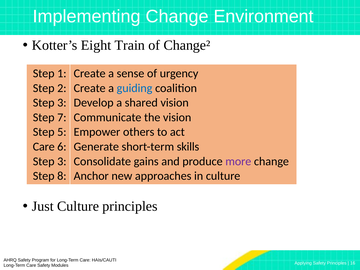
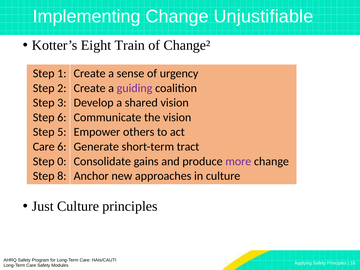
Environment: Environment -> Unjustifiable (263, 17)
guiding colour: blue -> purple (135, 88)
Step 7: 7 -> 6 (62, 117)
skills: skills -> tract (188, 147)
3: 3 -> 0 (62, 161)
